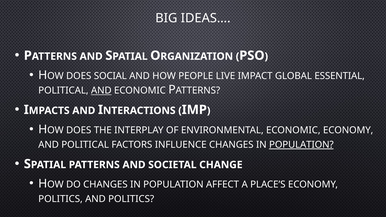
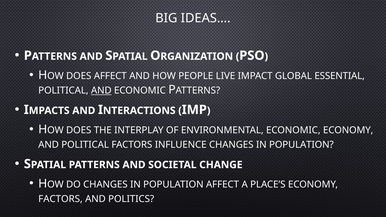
DOES SOCIAL: SOCIAL -> AFFECT (110, 76)
POPULATION underline: present -> none (301, 145)
POLITICS: POLITICS -> FACTORS (60, 199)
